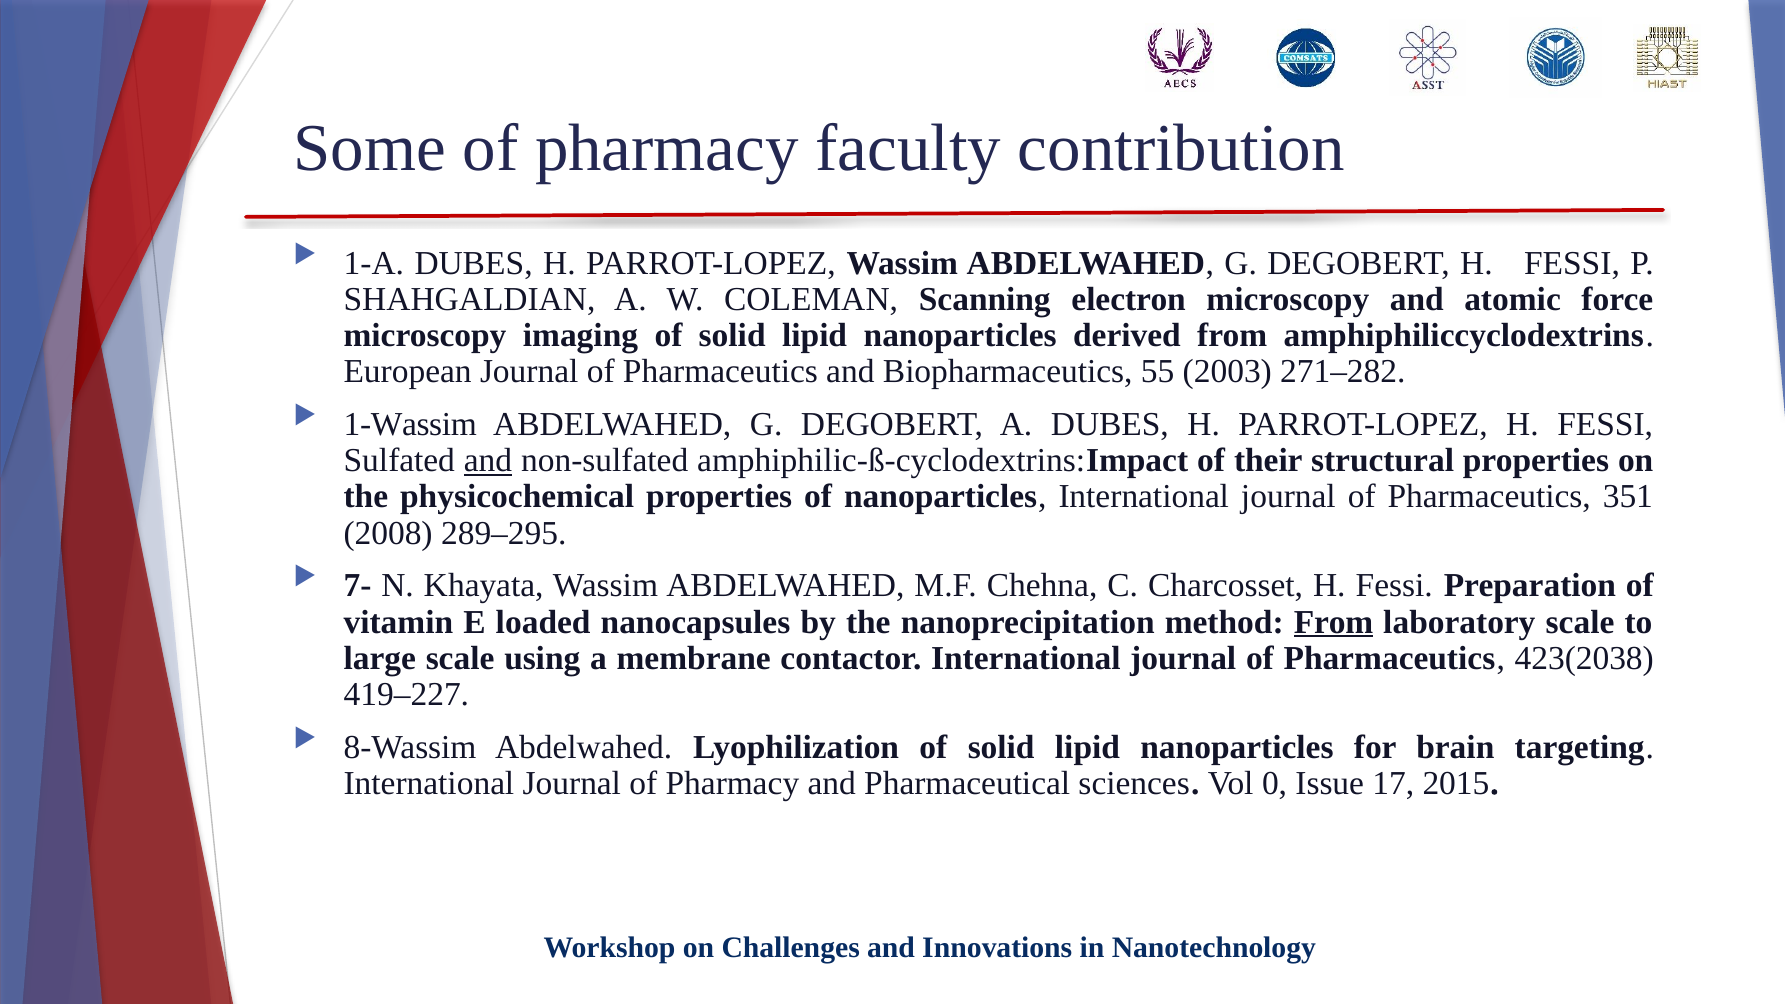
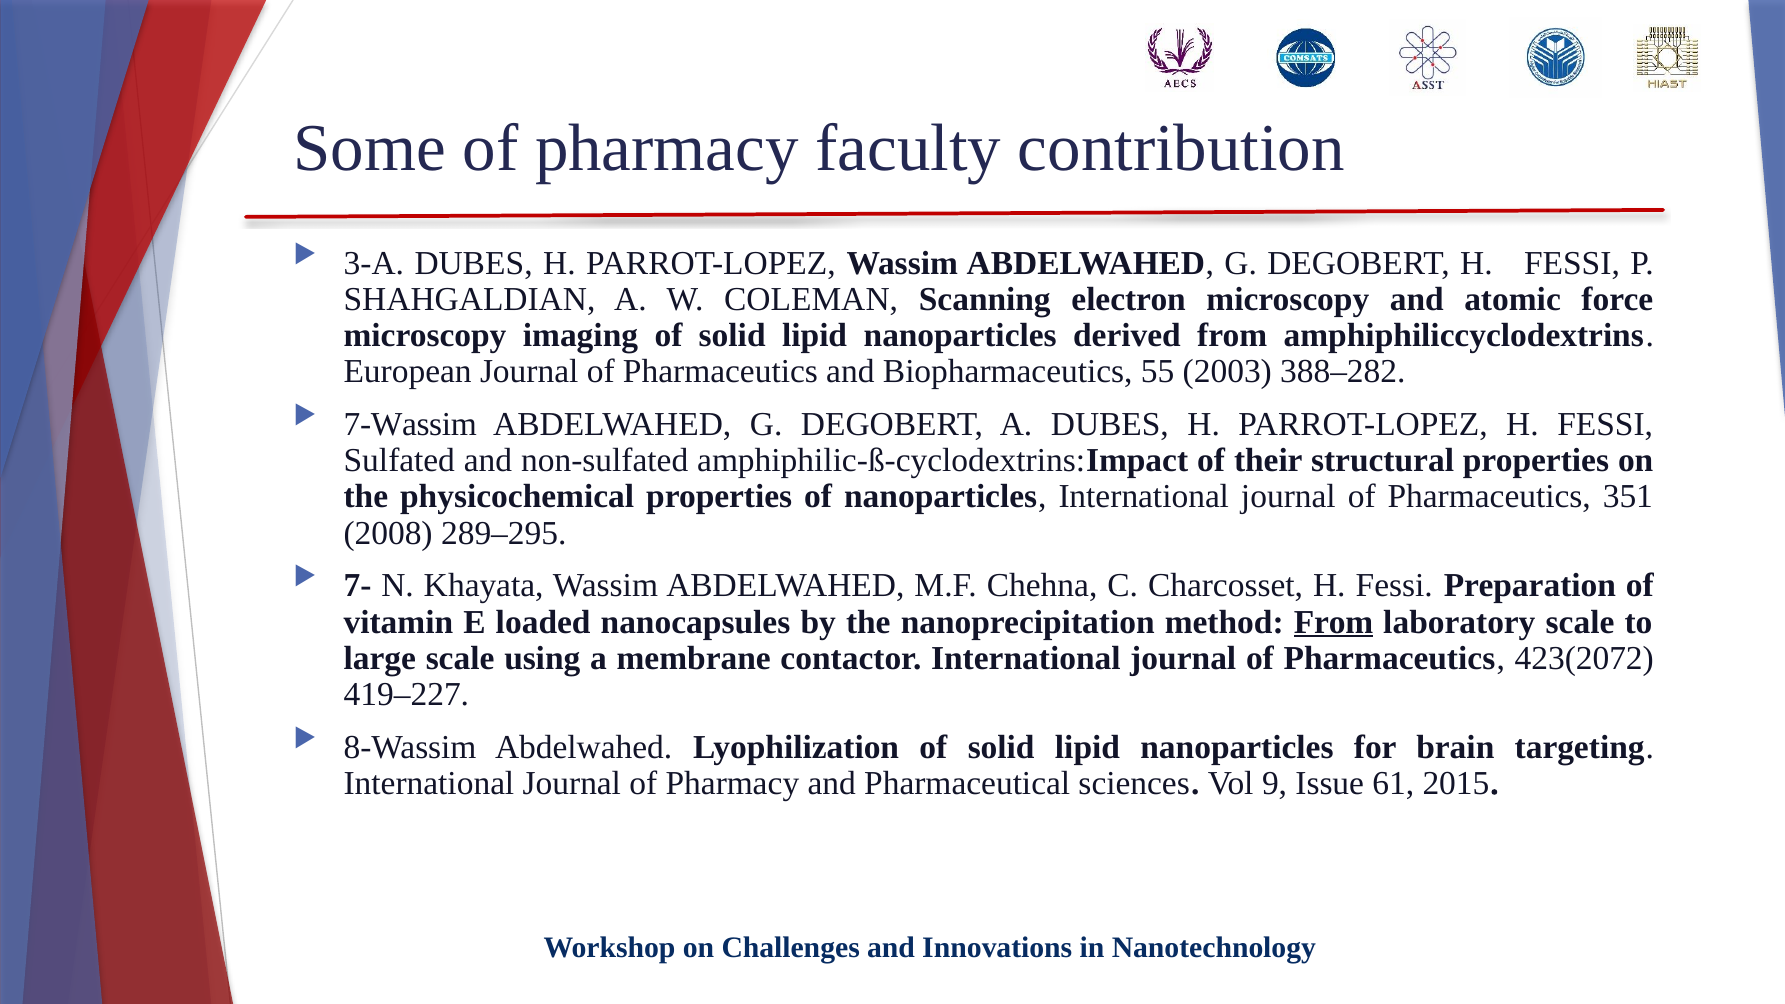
1-A: 1-A -> 3-A (374, 263)
271–282: 271–282 -> 388–282 (1343, 372)
1-Wassim: 1-Wassim -> 7-Wassim (410, 425)
and underline: present -> none (488, 461)
423(2038: 423(2038 -> 423(2072 (1584, 658)
0: 0 -> 9 (1275, 783)
17: 17 -> 61 (1393, 783)
